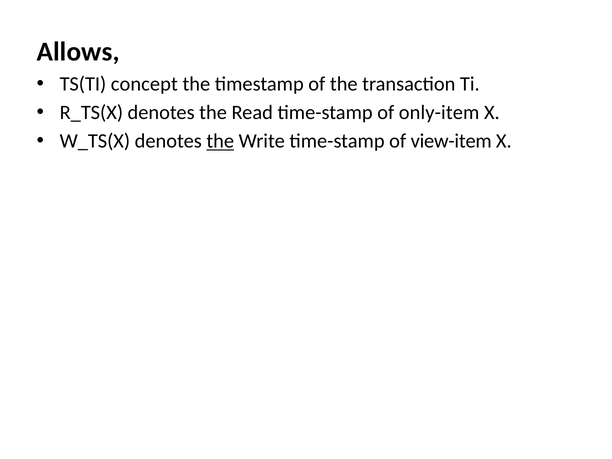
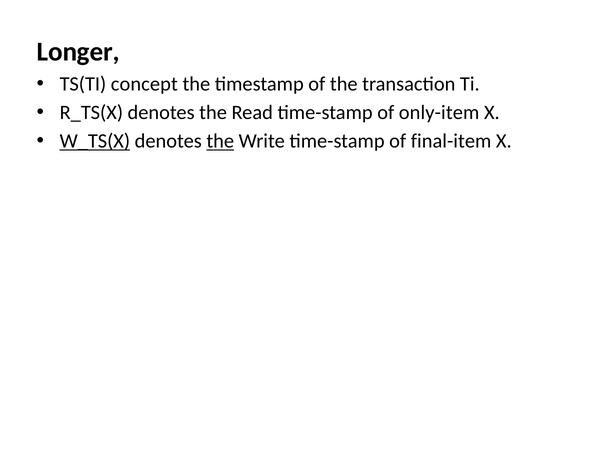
Allows: Allows -> Longer (78, 52)
W_TS(X underline: none -> present (95, 141)
view-item: view-item -> final-item (451, 141)
